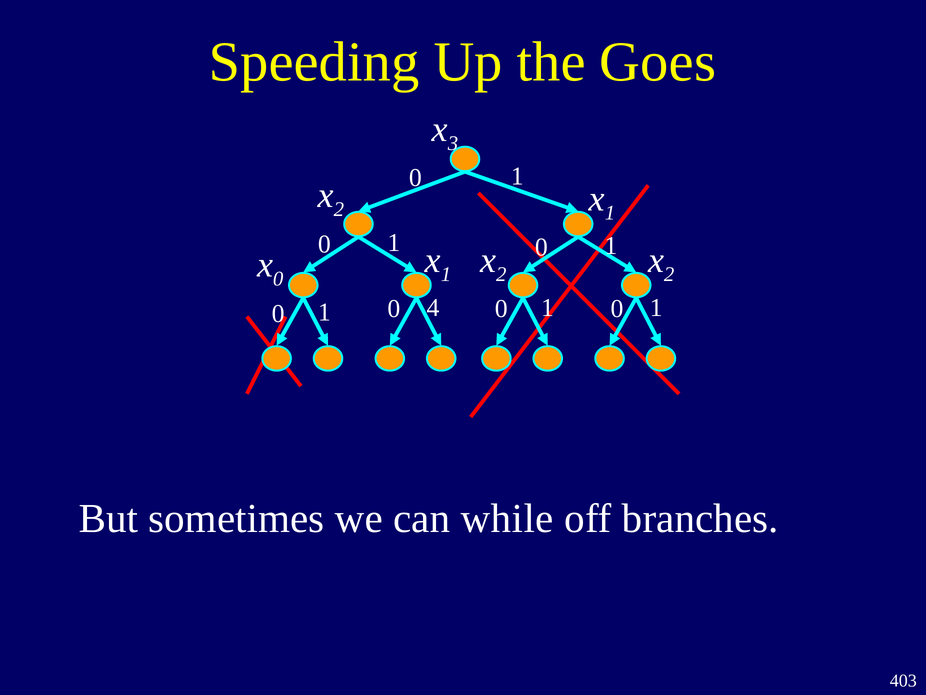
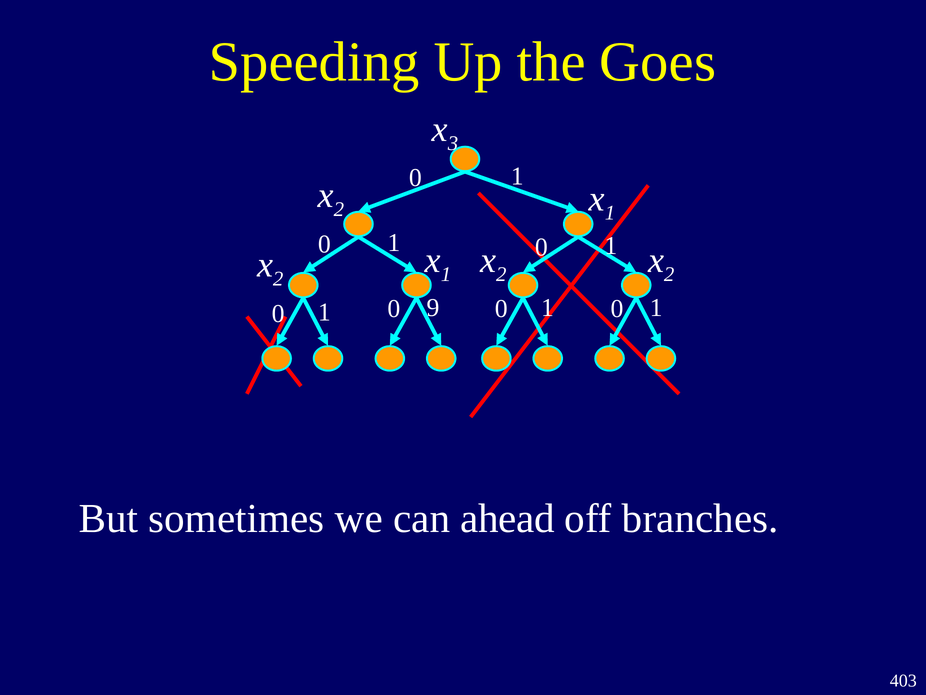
0: 0 -> 2 (278, 279)
4: 4 -> 9 (433, 307)
while: while -> ahead (508, 518)
